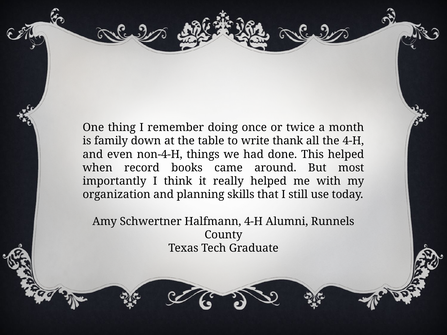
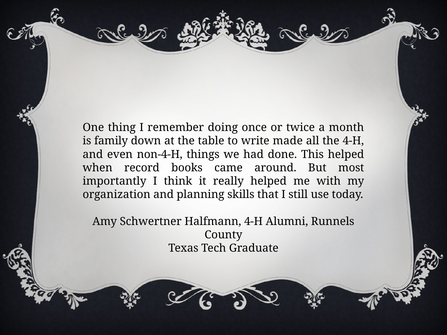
thank: thank -> made (288, 141)
